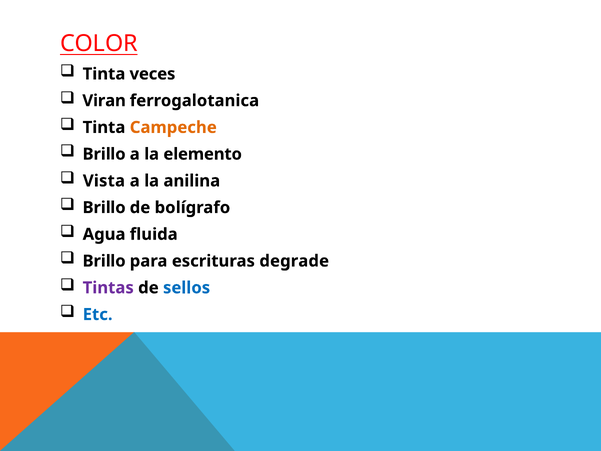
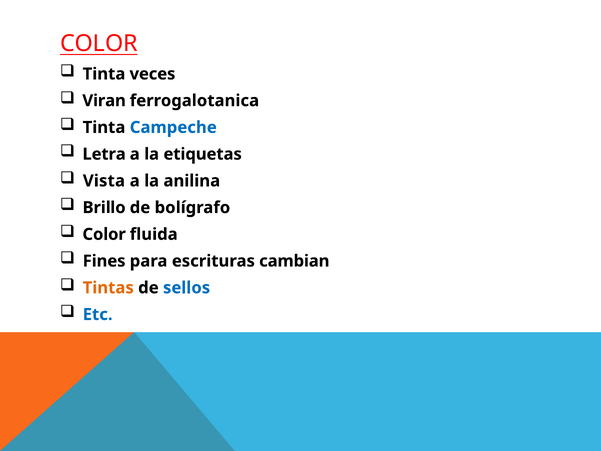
Campeche colour: orange -> blue (173, 127)
Brillo: Brillo -> Letra (104, 154)
elemento: elemento -> etiquetas (203, 154)
Agua: Agua -> Color (104, 234)
Brillo: Brillo -> Fines (104, 261)
degrade: degrade -> cambian (294, 261)
Tintas colour: purple -> orange (108, 288)
